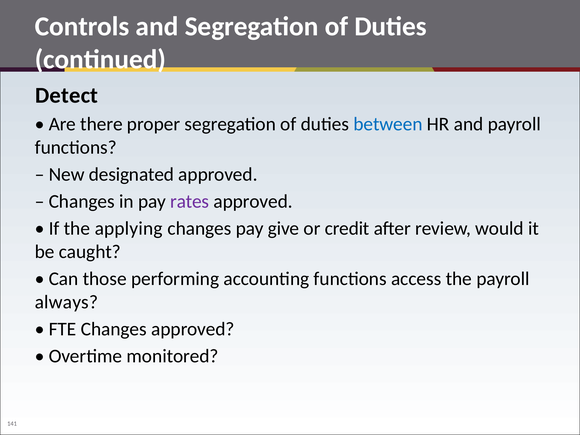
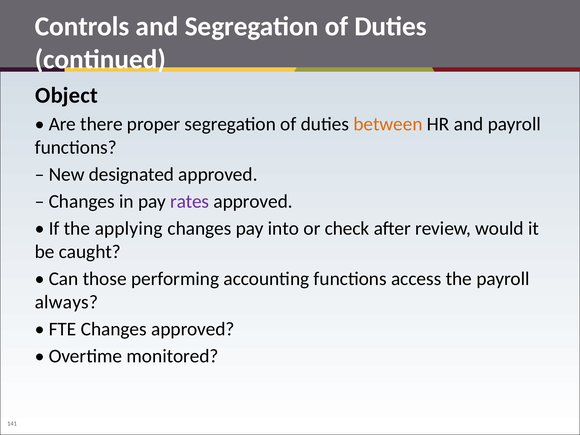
Detect: Detect -> Object (67, 95)
between colour: blue -> orange (388, 124)
give: give -> into (283, 229)
credit: credit -> check (347, 229)
